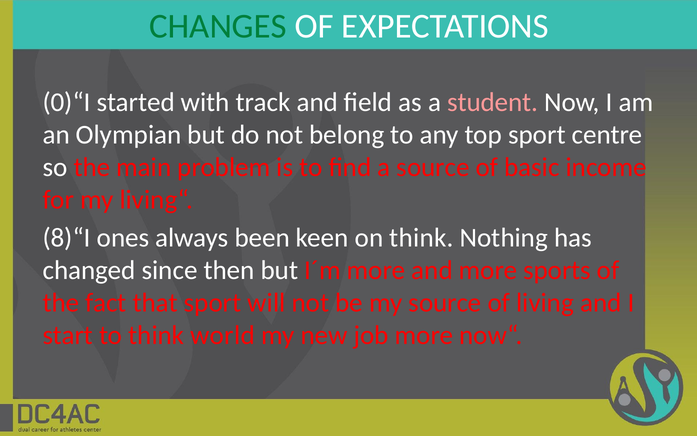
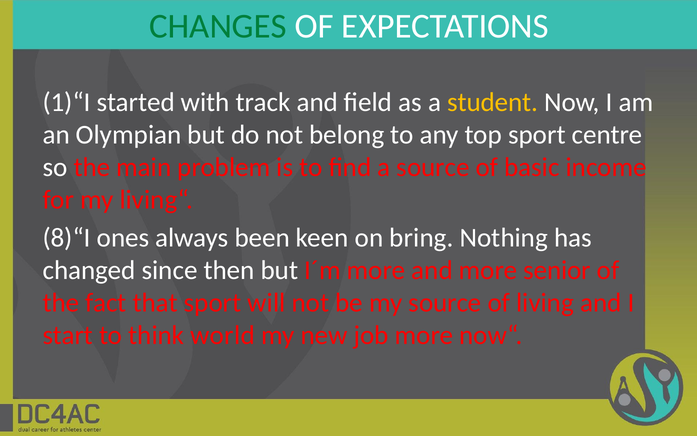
0)“I: 0)“I -> 1)“I (67, 102)
student colour: pink -> yellow (493, 102)
on think: think -> bring (421, 237)
sports: sports -> senior (557, 270)
